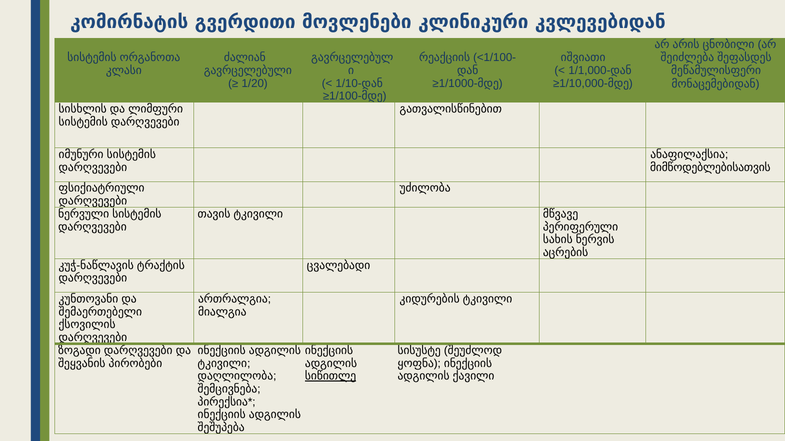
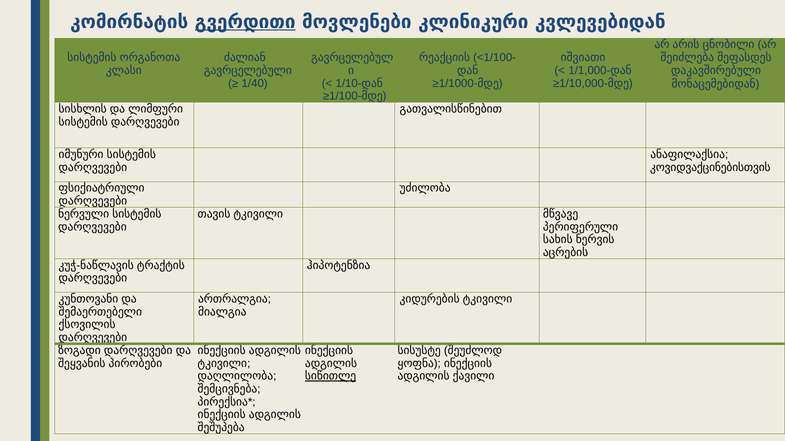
გვერდითი underline: none -> present (245, 22)
მეწამულისფერი: მეწამულისფერი -> დაკავშირებული (716, 70)
1/20: 1/20 -> 1/40 (255, 83)
მიმწოდებლებისათვის: მიმწოდებლებისათვის -> კოვიდვაქცინებისთვის (710, 168)
ცვალებადი: ცვალებადი -> ჰიპოტენზია (339, 266)
